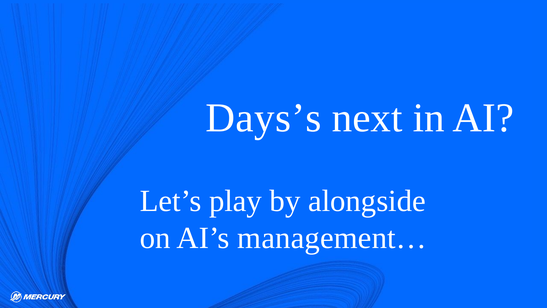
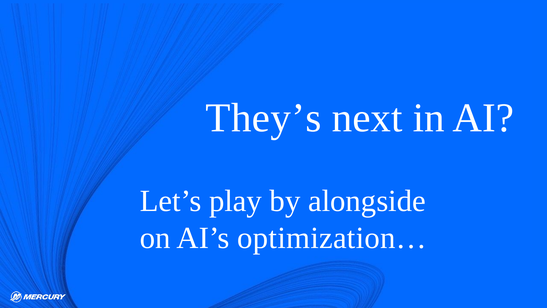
Days’s: Days’s -> They’s (263, 118)
management…: management… -> optimization… (332, 238)
